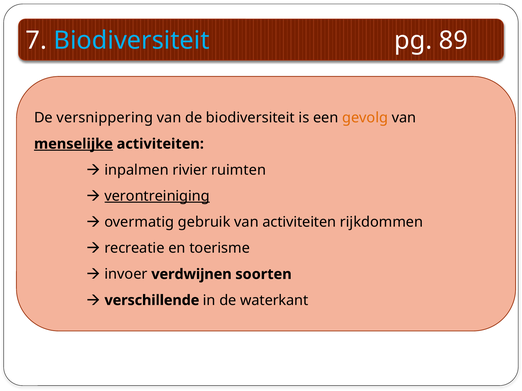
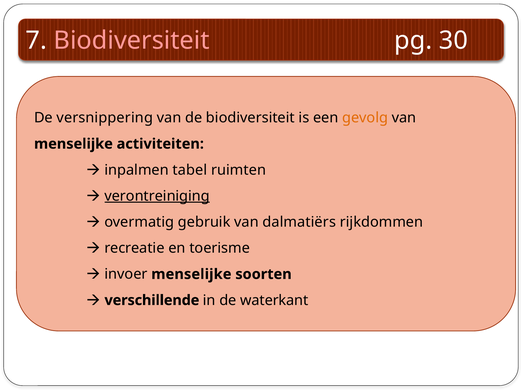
Biodiversiteit colour: light blue -> pink (132, 41)
89: 89 -> 30 (453, 41)
menselijke underline: present -> none (73, 144)
rivier: rivier -> tabel (190, 170)
van activiteiten: activiteiten -> dalmatiërs (299, 222)
invoer verdwijnen: verdwijnen -> menselijke (191, 275)
